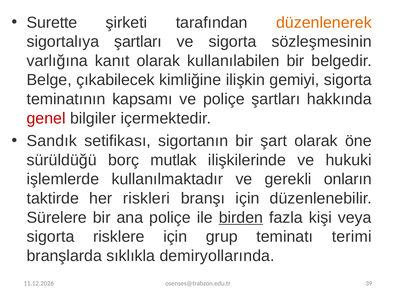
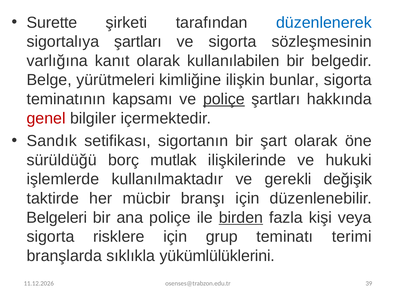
düzenlenerek colour: orange -> blue (324, 23)
çıkabilecek: çıkabilecek -> yürütmeleri (116, 80)
gemiyi: gemiyi -> bunlar (294, 80)
poliçe underline: none -> present (224, 99)
onların: onların -> değişik (348, 179)
riskleri: riskleri -> mücbir (147, 198)
Sürelere: Sürelere -> Belgeleri (57, 218)
demiryollarında: demiryollarında -> yükümlülüklerini (217, 256)
